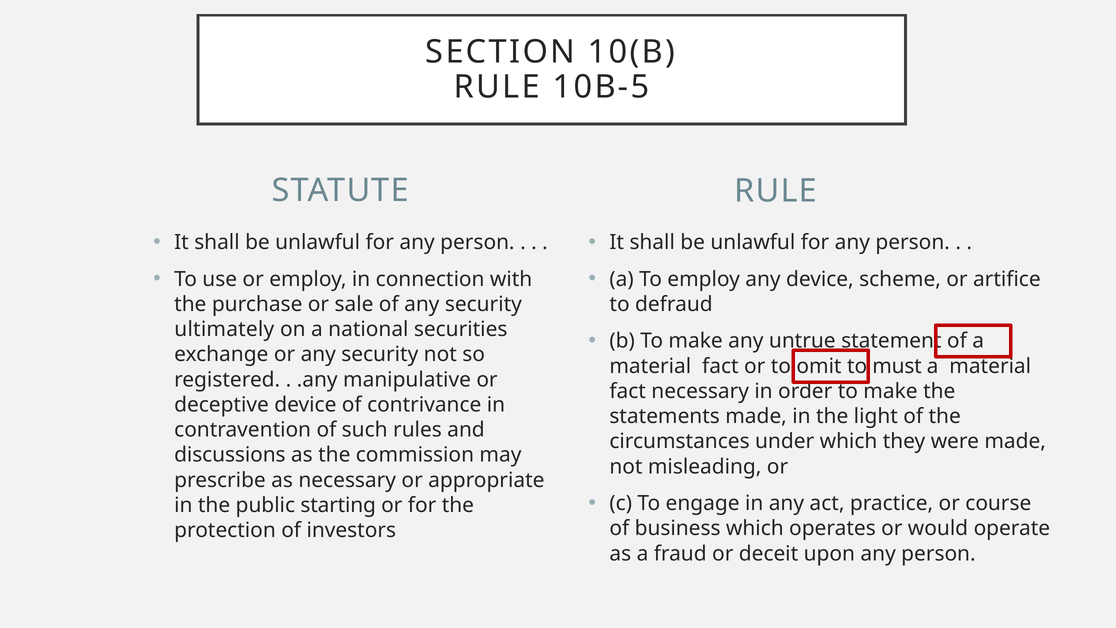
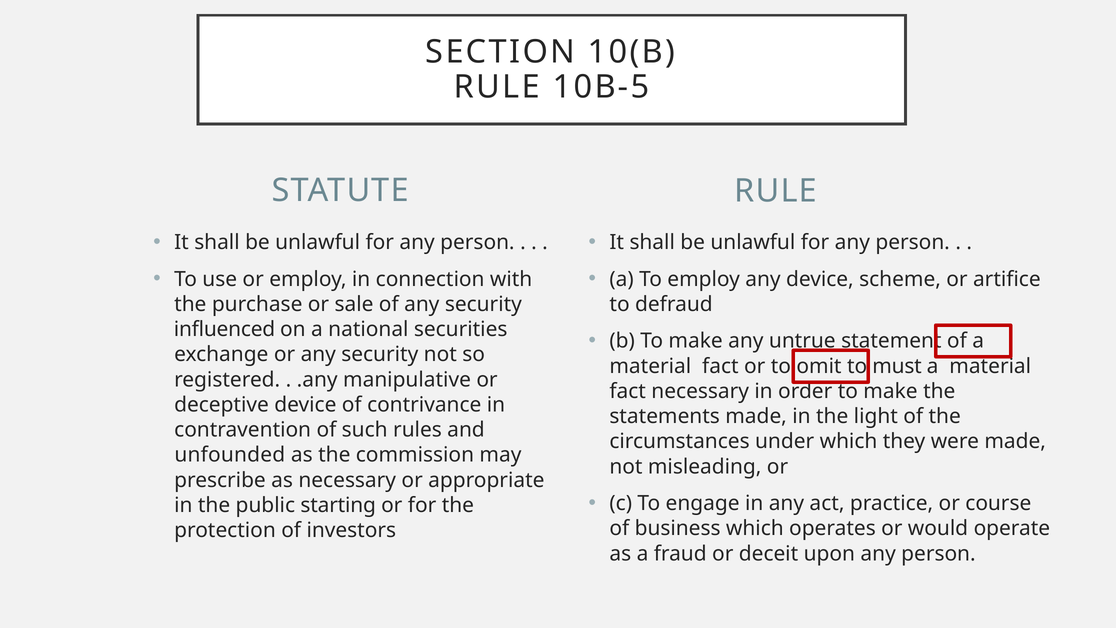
ultimately: ultimately -> influenced (225, 329)
discussions: discussions -> unfounded (230, 455)
